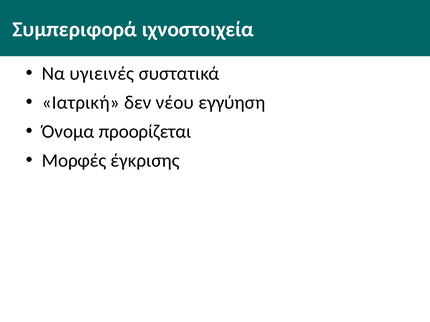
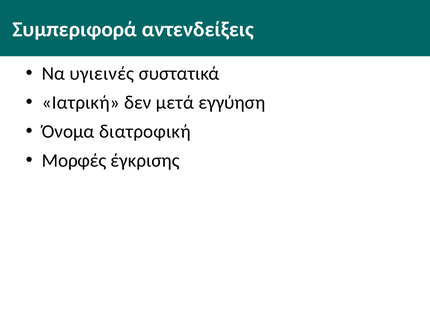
ιχνοστοιχεία: ιχνοστοιχεία -> αντενδείξεις (198, 30)
νέου: νέου -> μετά (175, 103)
προορίζεται: προορίζεται -> διατροφική (145, 132)
